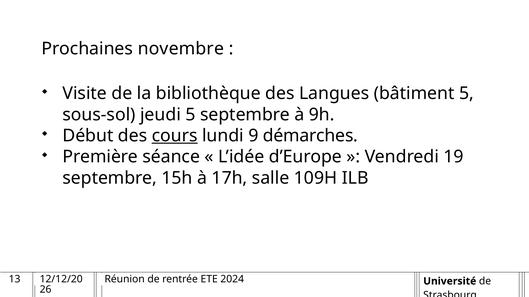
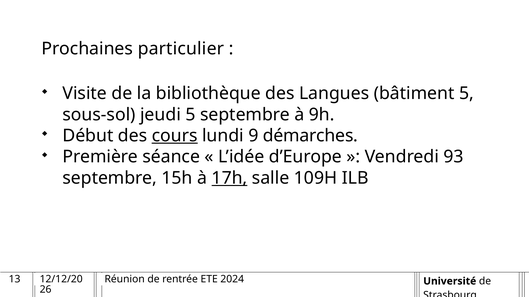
novembre: novembre -> particulier (181, 49)
19: 19 -> 93 (454, 157)
17h underline: none -> present (230, 178)
